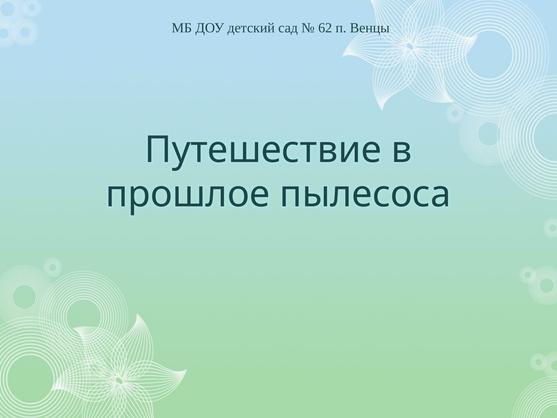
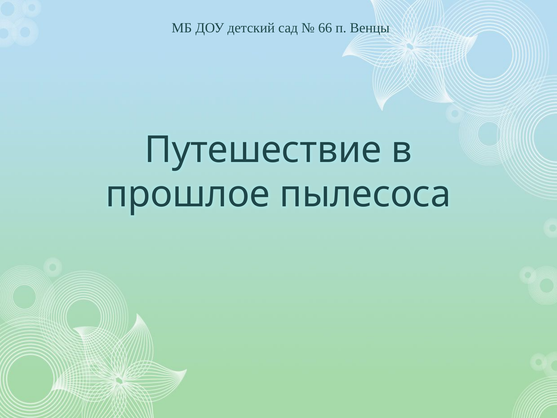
62: 62 -> 66 (325, 28)
